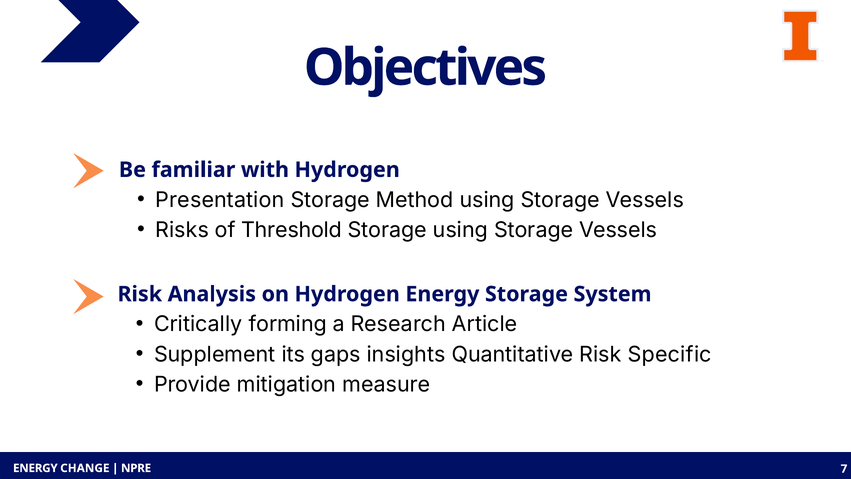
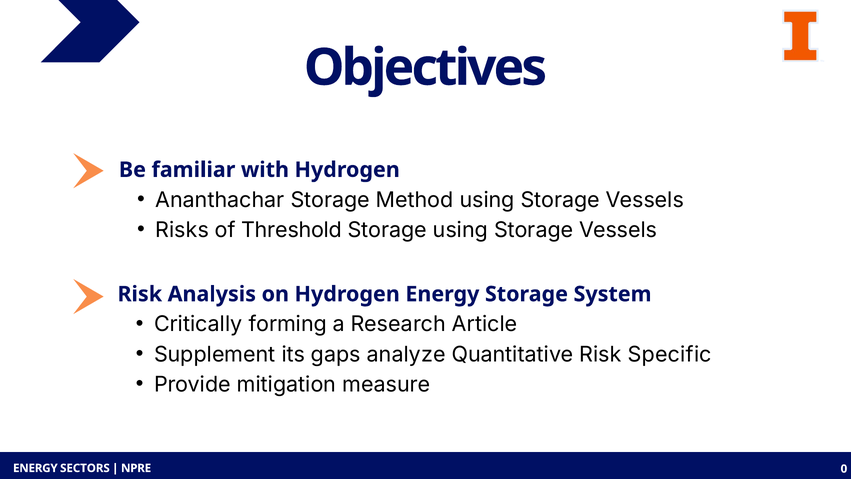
Presentation: Presentation -> Ananthachar (220, 200)
insights: insights -> analyze (406, 354)
CHANGE: CHANGE -> SECTORS (85, 468)
7: 7 -> 0 (844, 469)
